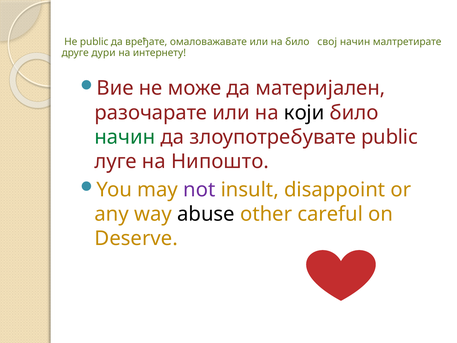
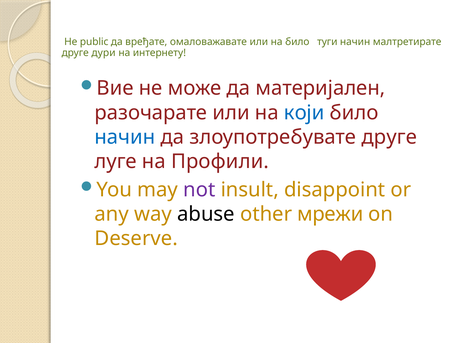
свој: свој -> туги (327, 42)
који colour: black -> blue (304, 113)
начин colour: green -> blue (125, 137)
злоупотребувате public: public -> друге (389, 137)
Нипошто: Нипошто -> Профили (220, 161)
careful: careful -> мрежи (330, 214)
